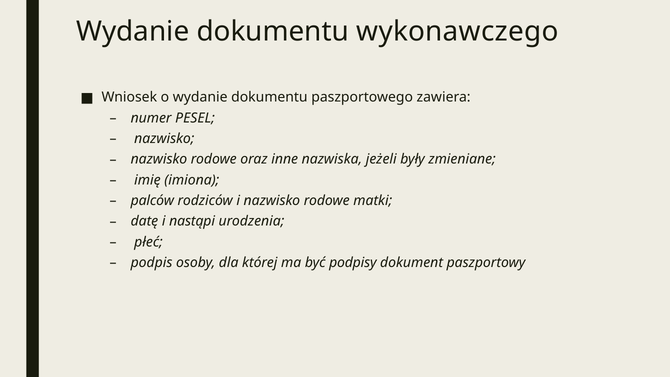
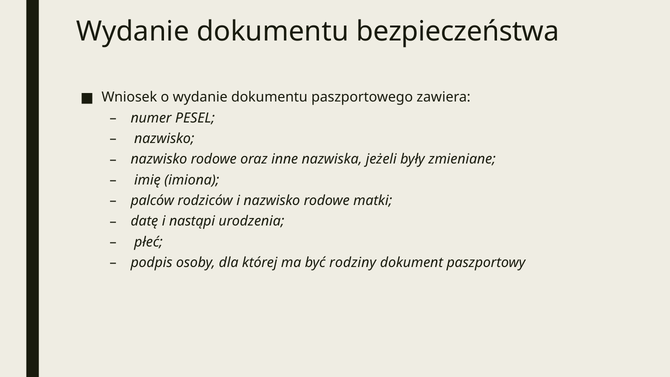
wykonawczego: wykonawczego -> bezpieczeństwa (458, 32)
podpisy: podpisy -> rodziny (353, 262)
